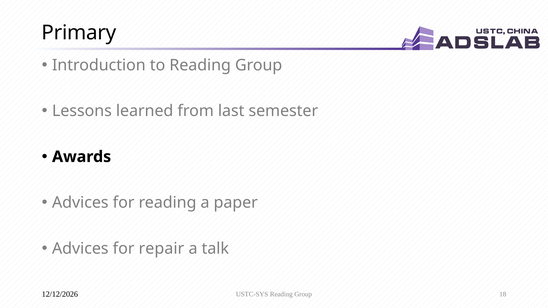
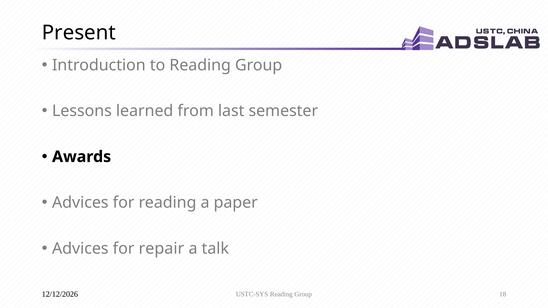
Primary: Primary -> Present (79, 33)
